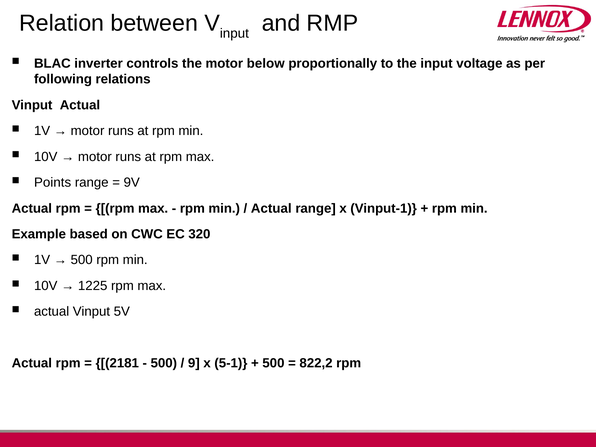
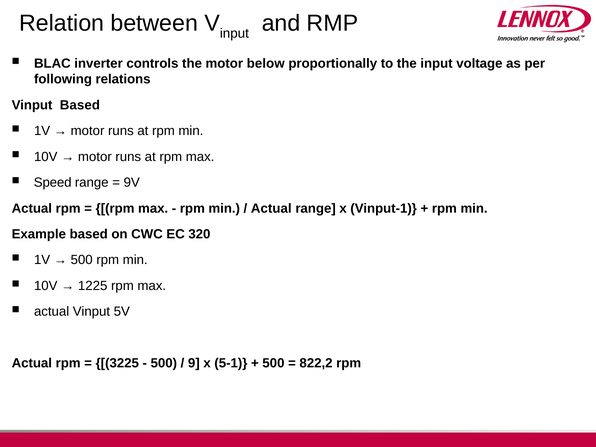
Vinput Actual: Actual -> Based (80, 105)
Points: Points -> Speed (53, 183)
2181: 2181 -> 3225 (117, 363)
